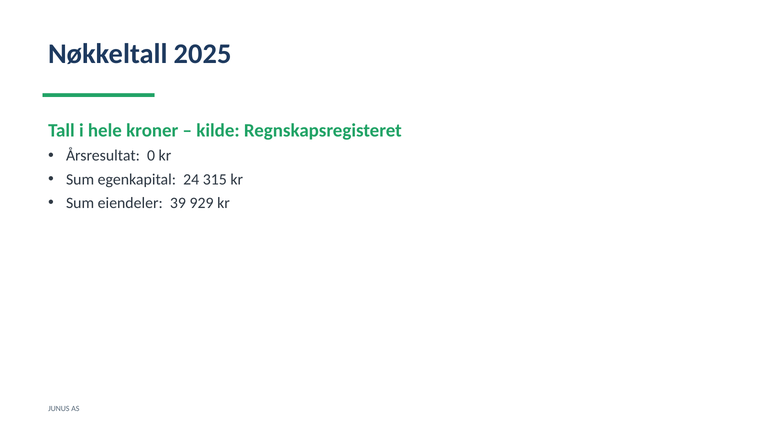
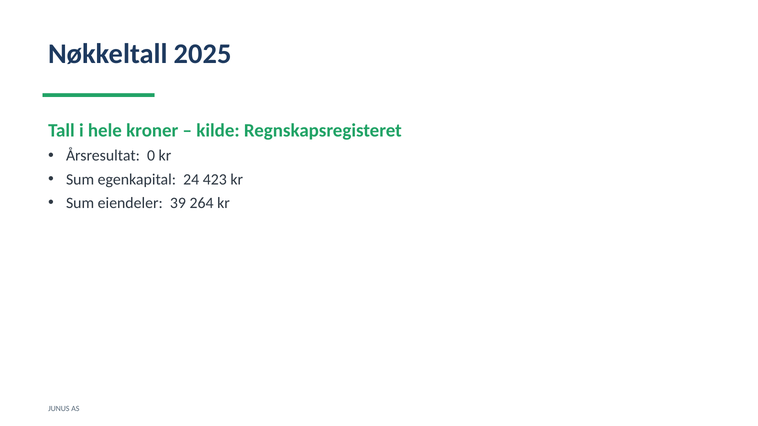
315: 315 -> 423 (215, 180)
929: 929 -> 264 (202, 203)
